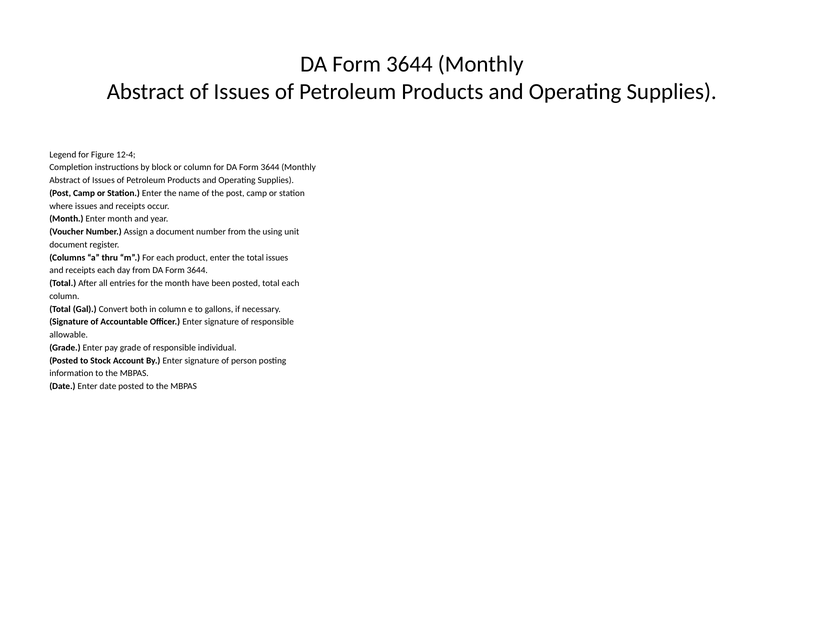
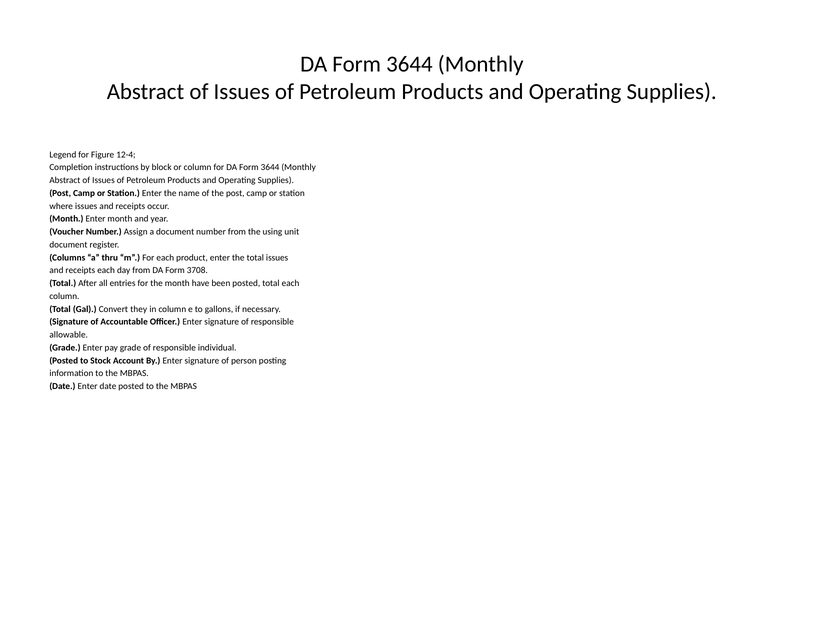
from DA Form 3644: 3644 -> 3708 (197, 270)
both: both -> they (139, 309)
